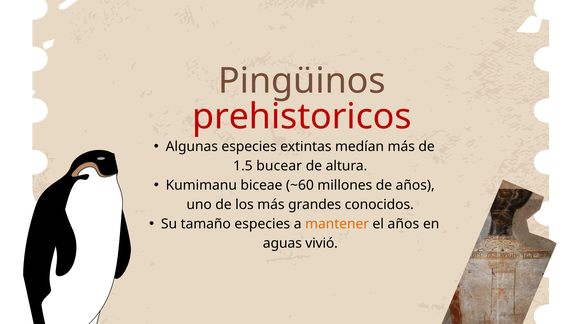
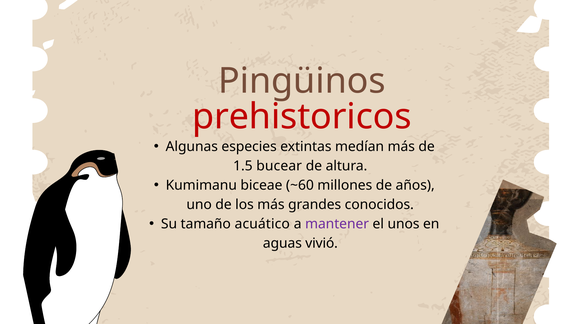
tamaño especies: especies -> acuático (262, 224)
mantener colour: orange -> purple (337, 224)
el años: años -> unos (404, 224)
